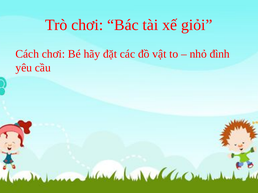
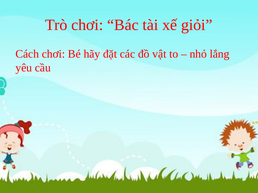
đình: đình -> lắng (220, 54)
